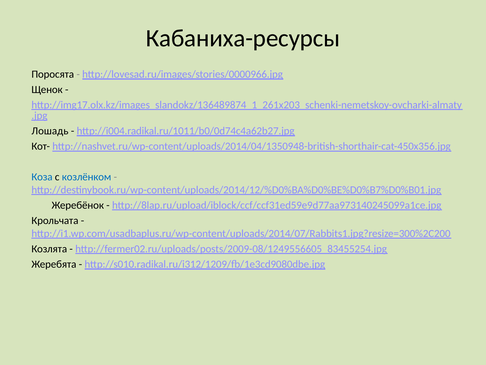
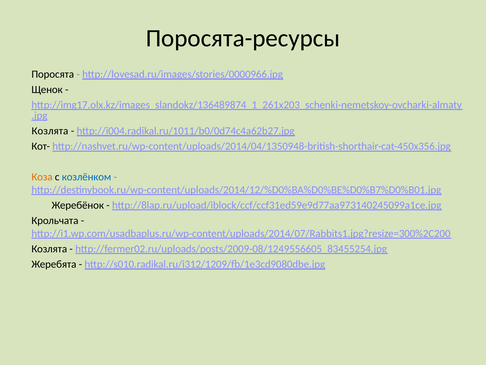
Кабаниха-ресурсы: Кабаниха-ресурсы -> Поросята-ресурсы (243, 38)
Лошадь: Лошадь -> Козлята (50, 131)
Коза colour: blue -> orange (42, 177)
